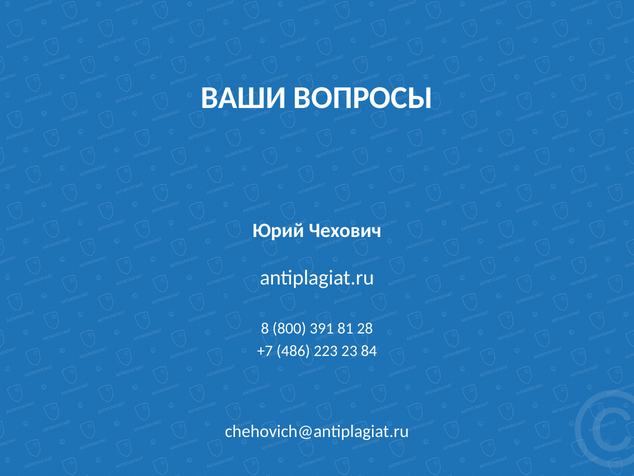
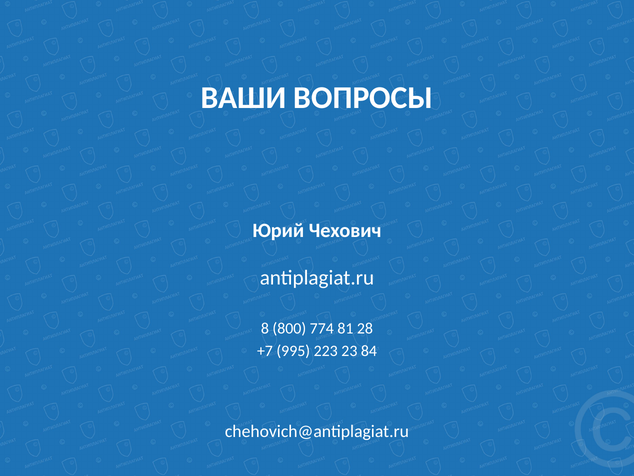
391: 391 -> 774 (322, 328)
486: 486 -> 995 (293, 351)
